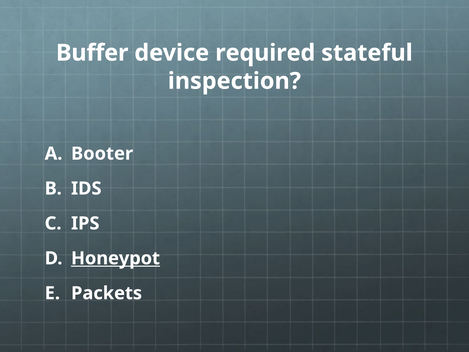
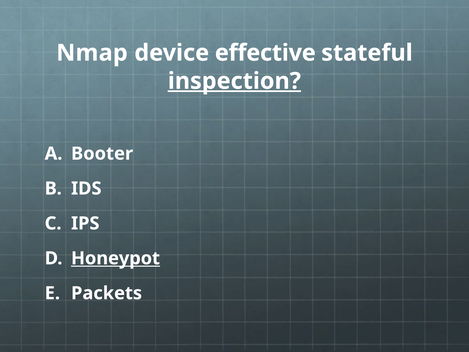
Buffer: Buffer -> Nmap (92, 53)
required: required -> effective (265, 53)
inspection underline: none -> present (234, 81)
